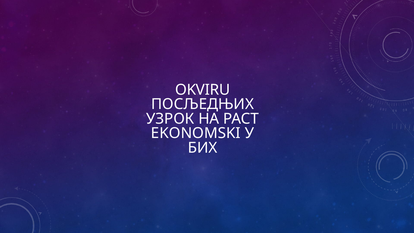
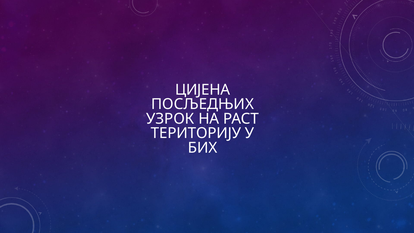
OKVIRU: OKVIRU -> ЦИЈЕНA (203, 90)
EKONOMSKI: EKONOMSKI -> ТЕРИТОРИЈУ (196, 133)
